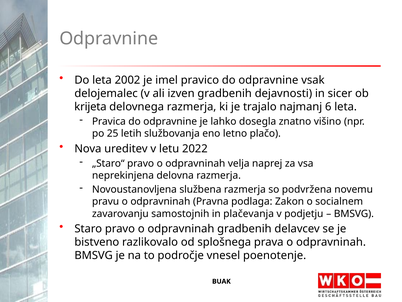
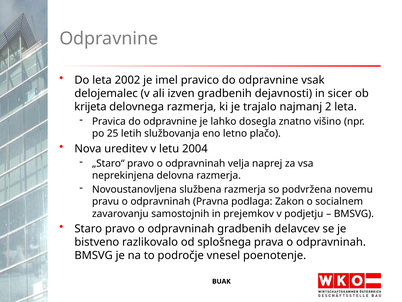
6: 6 -> 2 (328, 107)
2022: 2022 -> 2004 (195, 148)
plačevanja: plačevanja -> prejemkov (249, 213)
